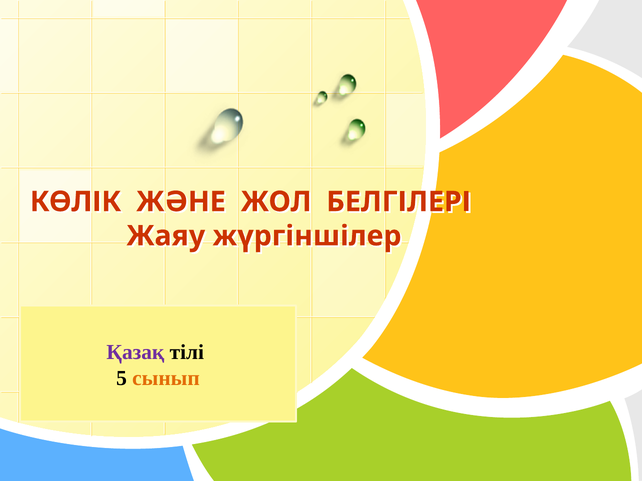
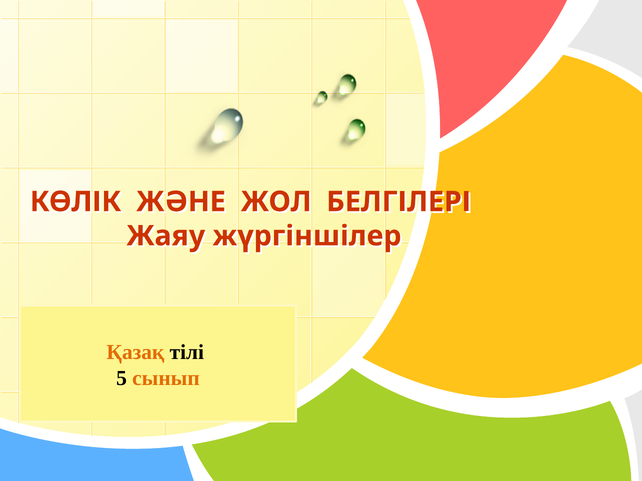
Қазақ colour: purple -> orange (135, 353)
